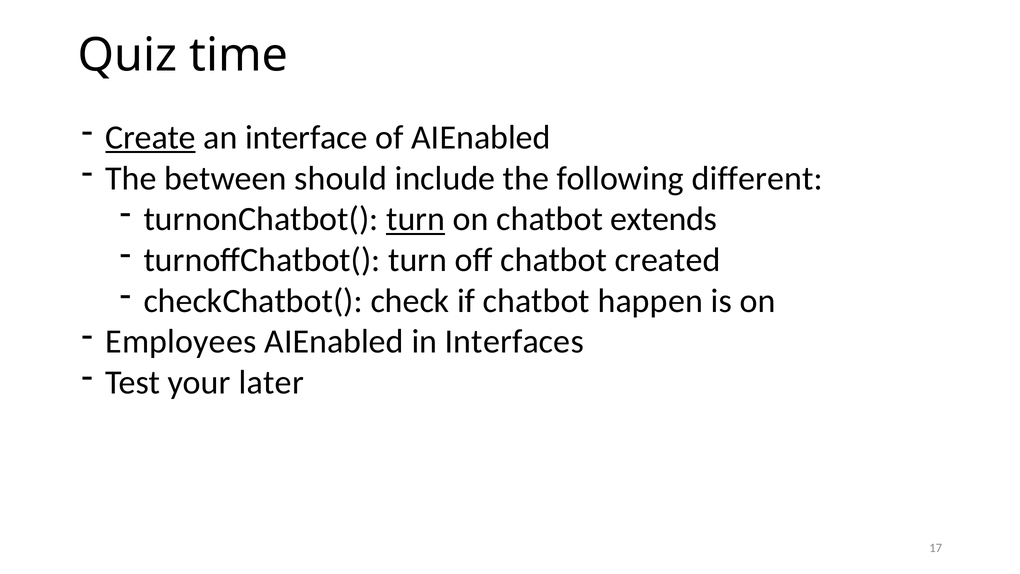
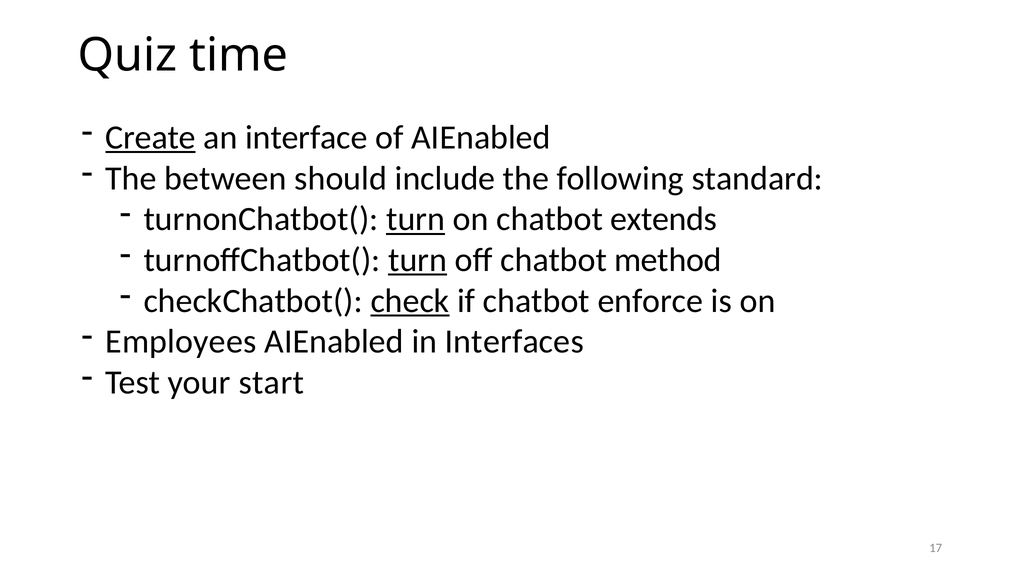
different: different -> standard (757, 178)
turn underline: none -> present (418, 260)
created: created -> method (668, 260)
check underline: none -> present (410, 301)
happen: happen -> enforce (650, 301)
later: later -> start (271, 382)
